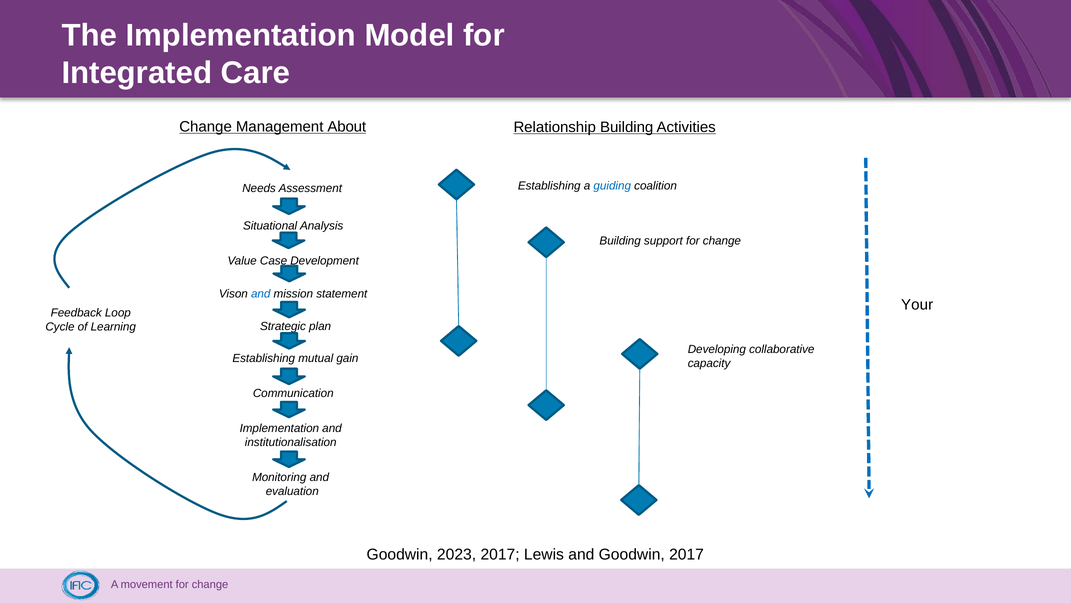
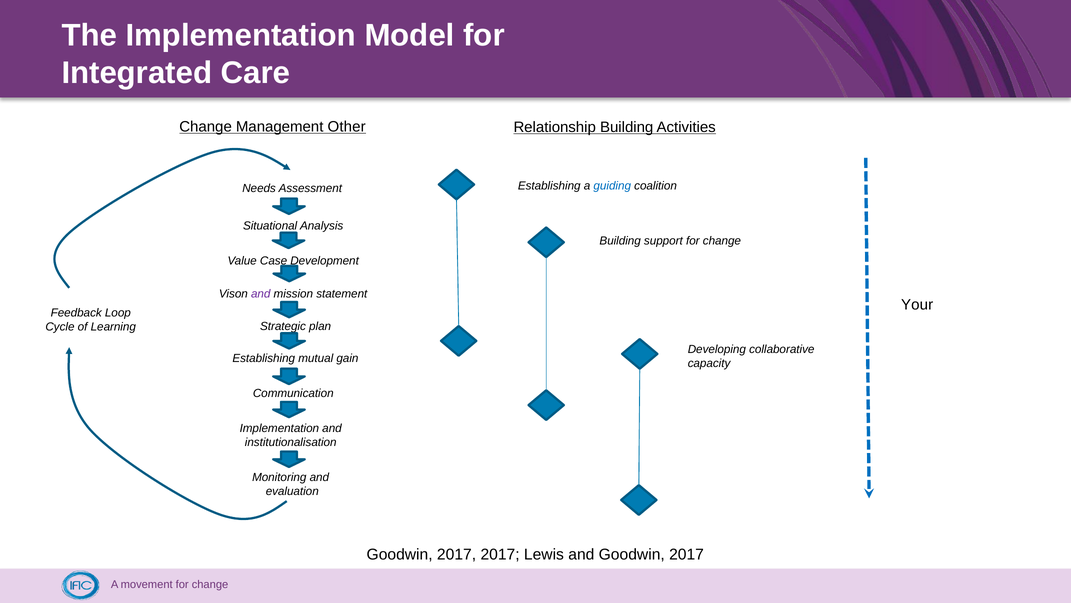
About: About -> Other (347, 126)
and colour: blue -> purple (261, 293)
2023: 2023 -> 2017 (457, 554)
